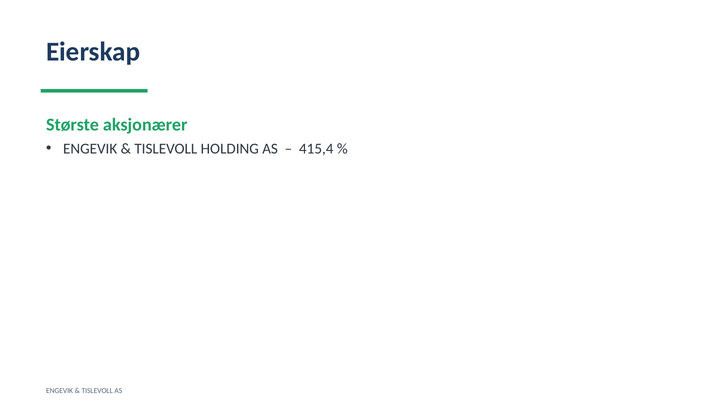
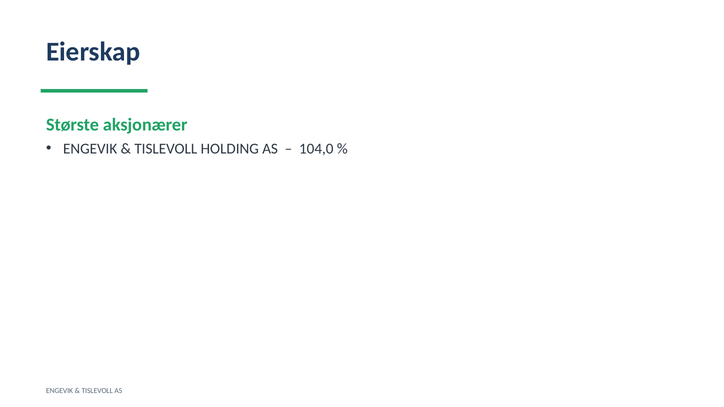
415,4: 415,4 -> 104,0 (316, 149)
